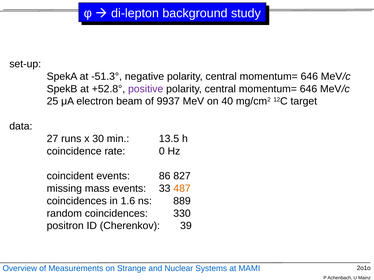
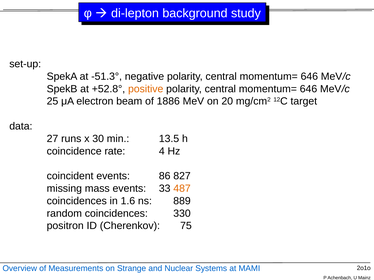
positive colour: purple -> orange (146, 89)
9937: 9937 -> 1886 (168, 101)
40: 40 -> 20 (227, 101)
0: 0 -> 4 (162, 151)
39: 39 -> 75 (186, 226)
